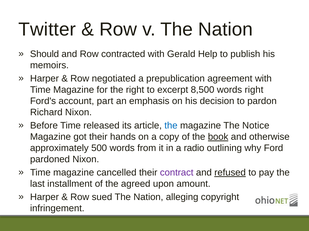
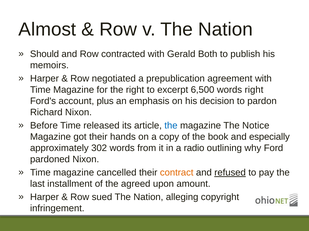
Twitter: Twitter -> Almost (47, 30)
Help: Help -> Both (208, 54)
8,500: 8,500 -> 6,500 (203, 90)
part: part -> plus (105, 101)
book underline: present -> none (218, 137)
otherwise: otherwise -> especially (269, 137)
500: 500 -> 302 (99, 149)
contract colour: purple -> orange (177, 173)
